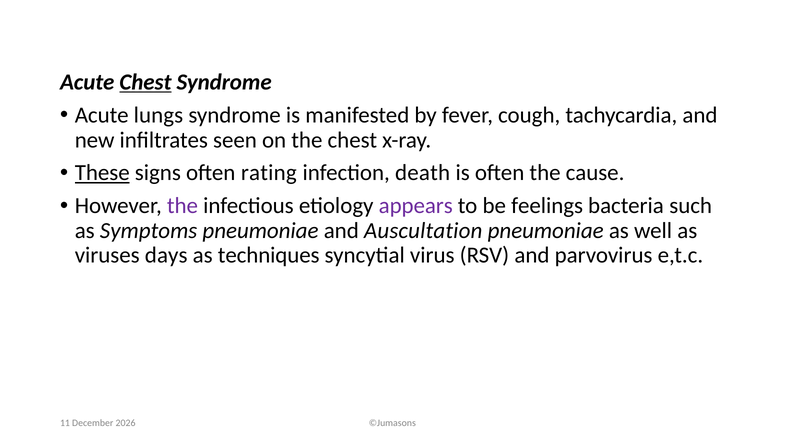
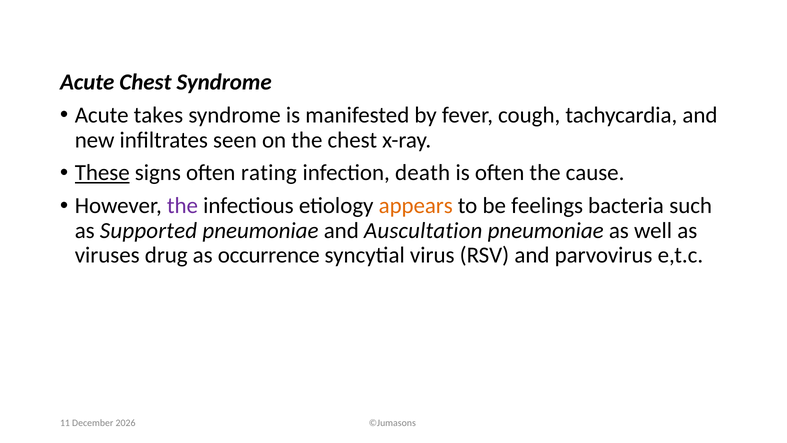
Chest underline: present -> none (145, 82)
lungs: lungs -> takes (158, 115)
appears colour: purple -> orange (416, 206)
Symptoms: Symptoms -> Supported (149, 230)
days: days -> drug (166, 255)
techniques: techniques -> occurrence (269, 255)
